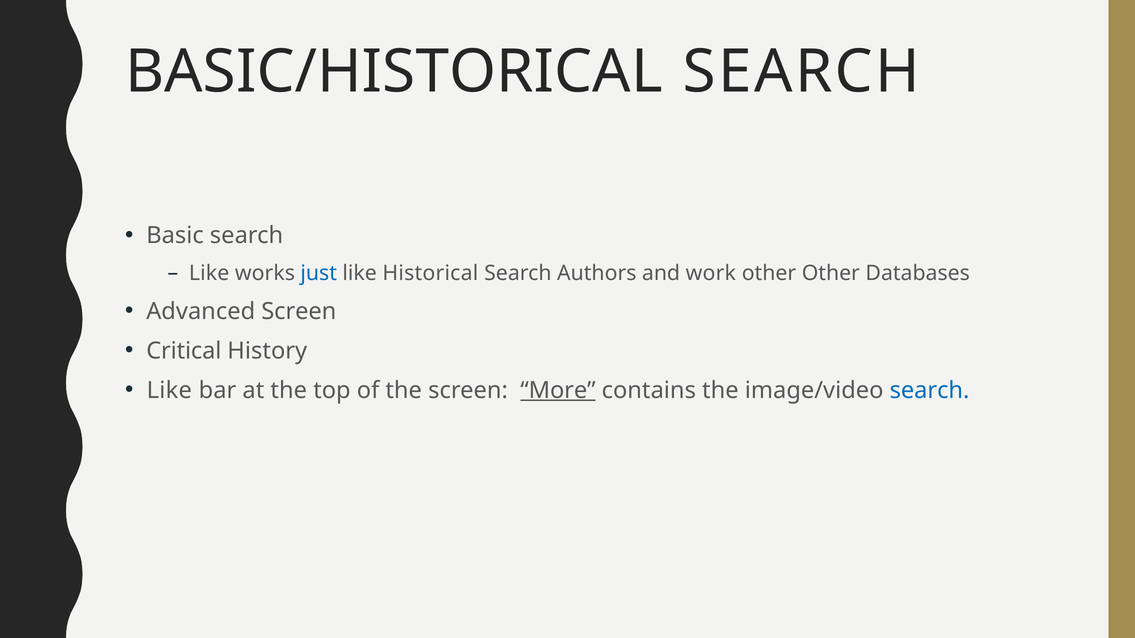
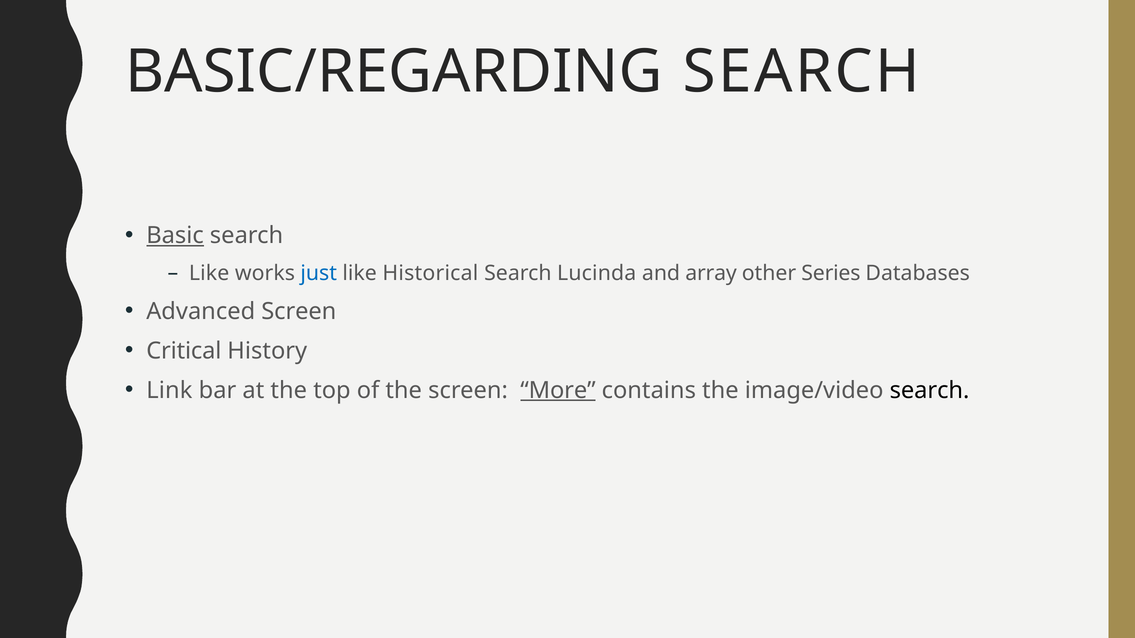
BASIC/HISTORICAL: BASIC/HISTORICAL -> BASIC/REGARDING (394, 72)
Basic underline: none -> present (175, 236)
Authors: Authors -> Lucinda (597, 273)
work: work -> array (711, 273)
other Other: Other -> Series (831, 273)
Like: Like -> Link (169, 391)
search colour: blue -> black (930, 391)
